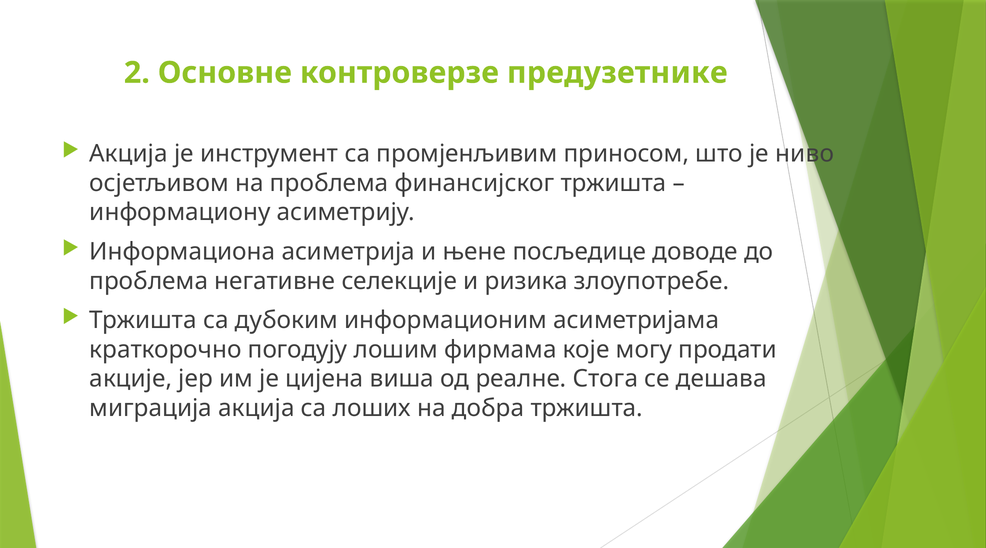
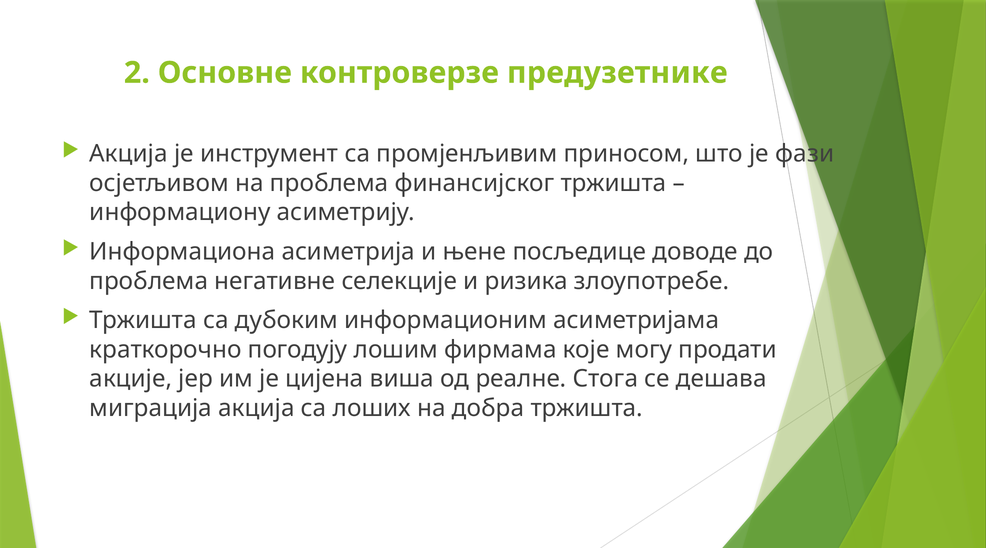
ниво: ниво -> фази (805, 154)
